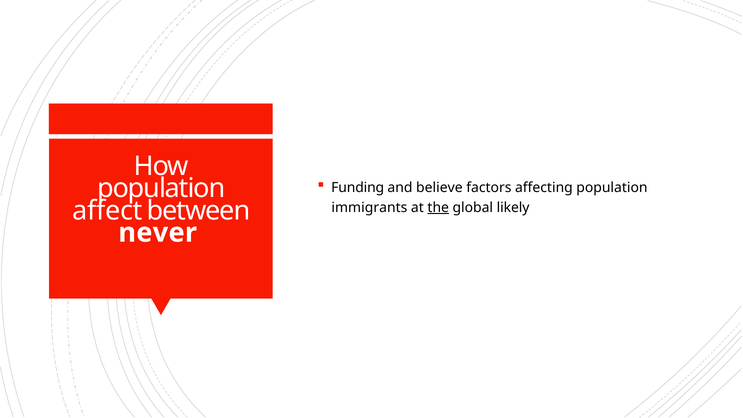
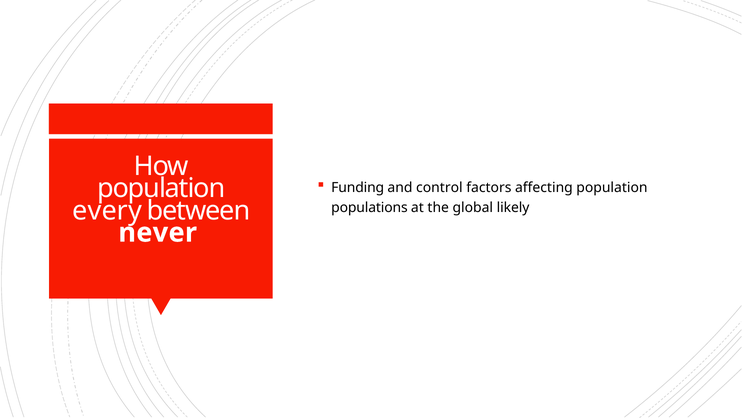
believe: believe -> control (439, 188)
affect: affect -> every (107, 211)
immigrants: immigrants -> populations (369, 208)
the underline: present -> none (438, 208)
